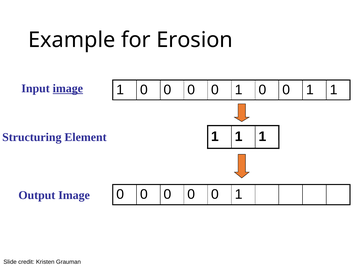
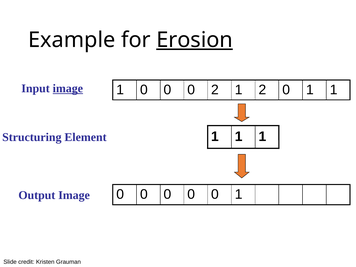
Erosion underline: none -> present (195, 40)
0: 0 -> 2 (215, 90)
0: 0 -> 2 (263, 90)
